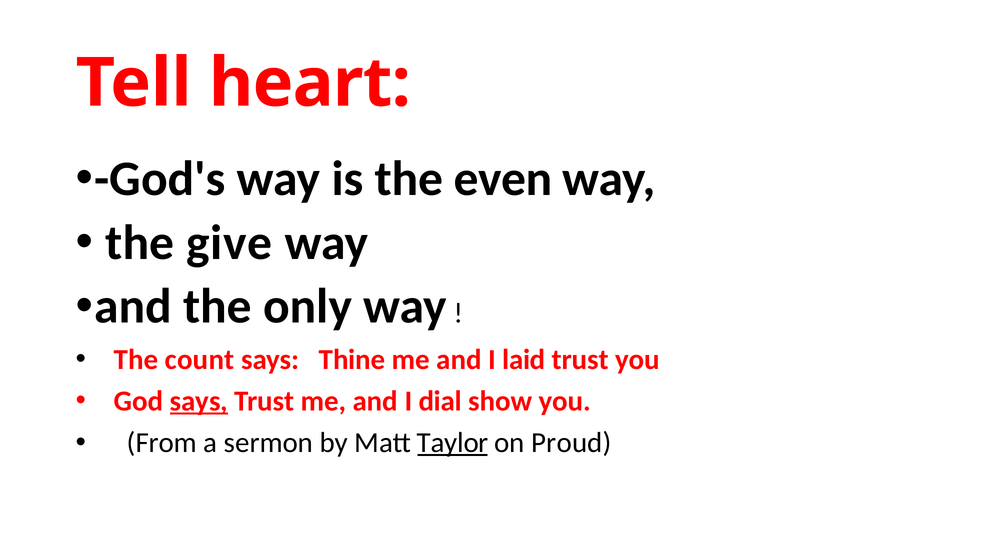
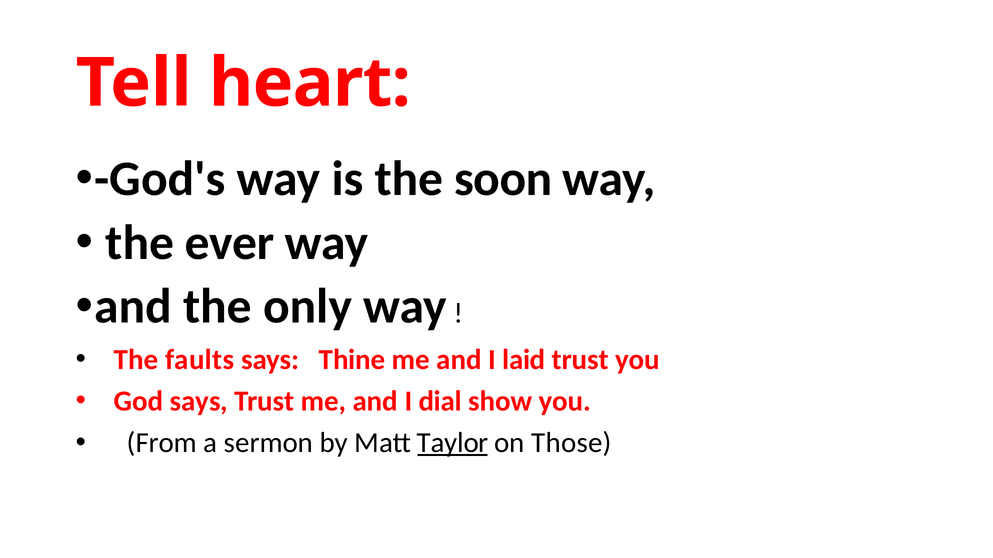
even: even -> soon (503, 179)
give: give -> ever (230, 243)
count: count -> faults (200, 360)
says underline: present -> none (199, 401)
Proud: Proud -> Those (571, 443)
